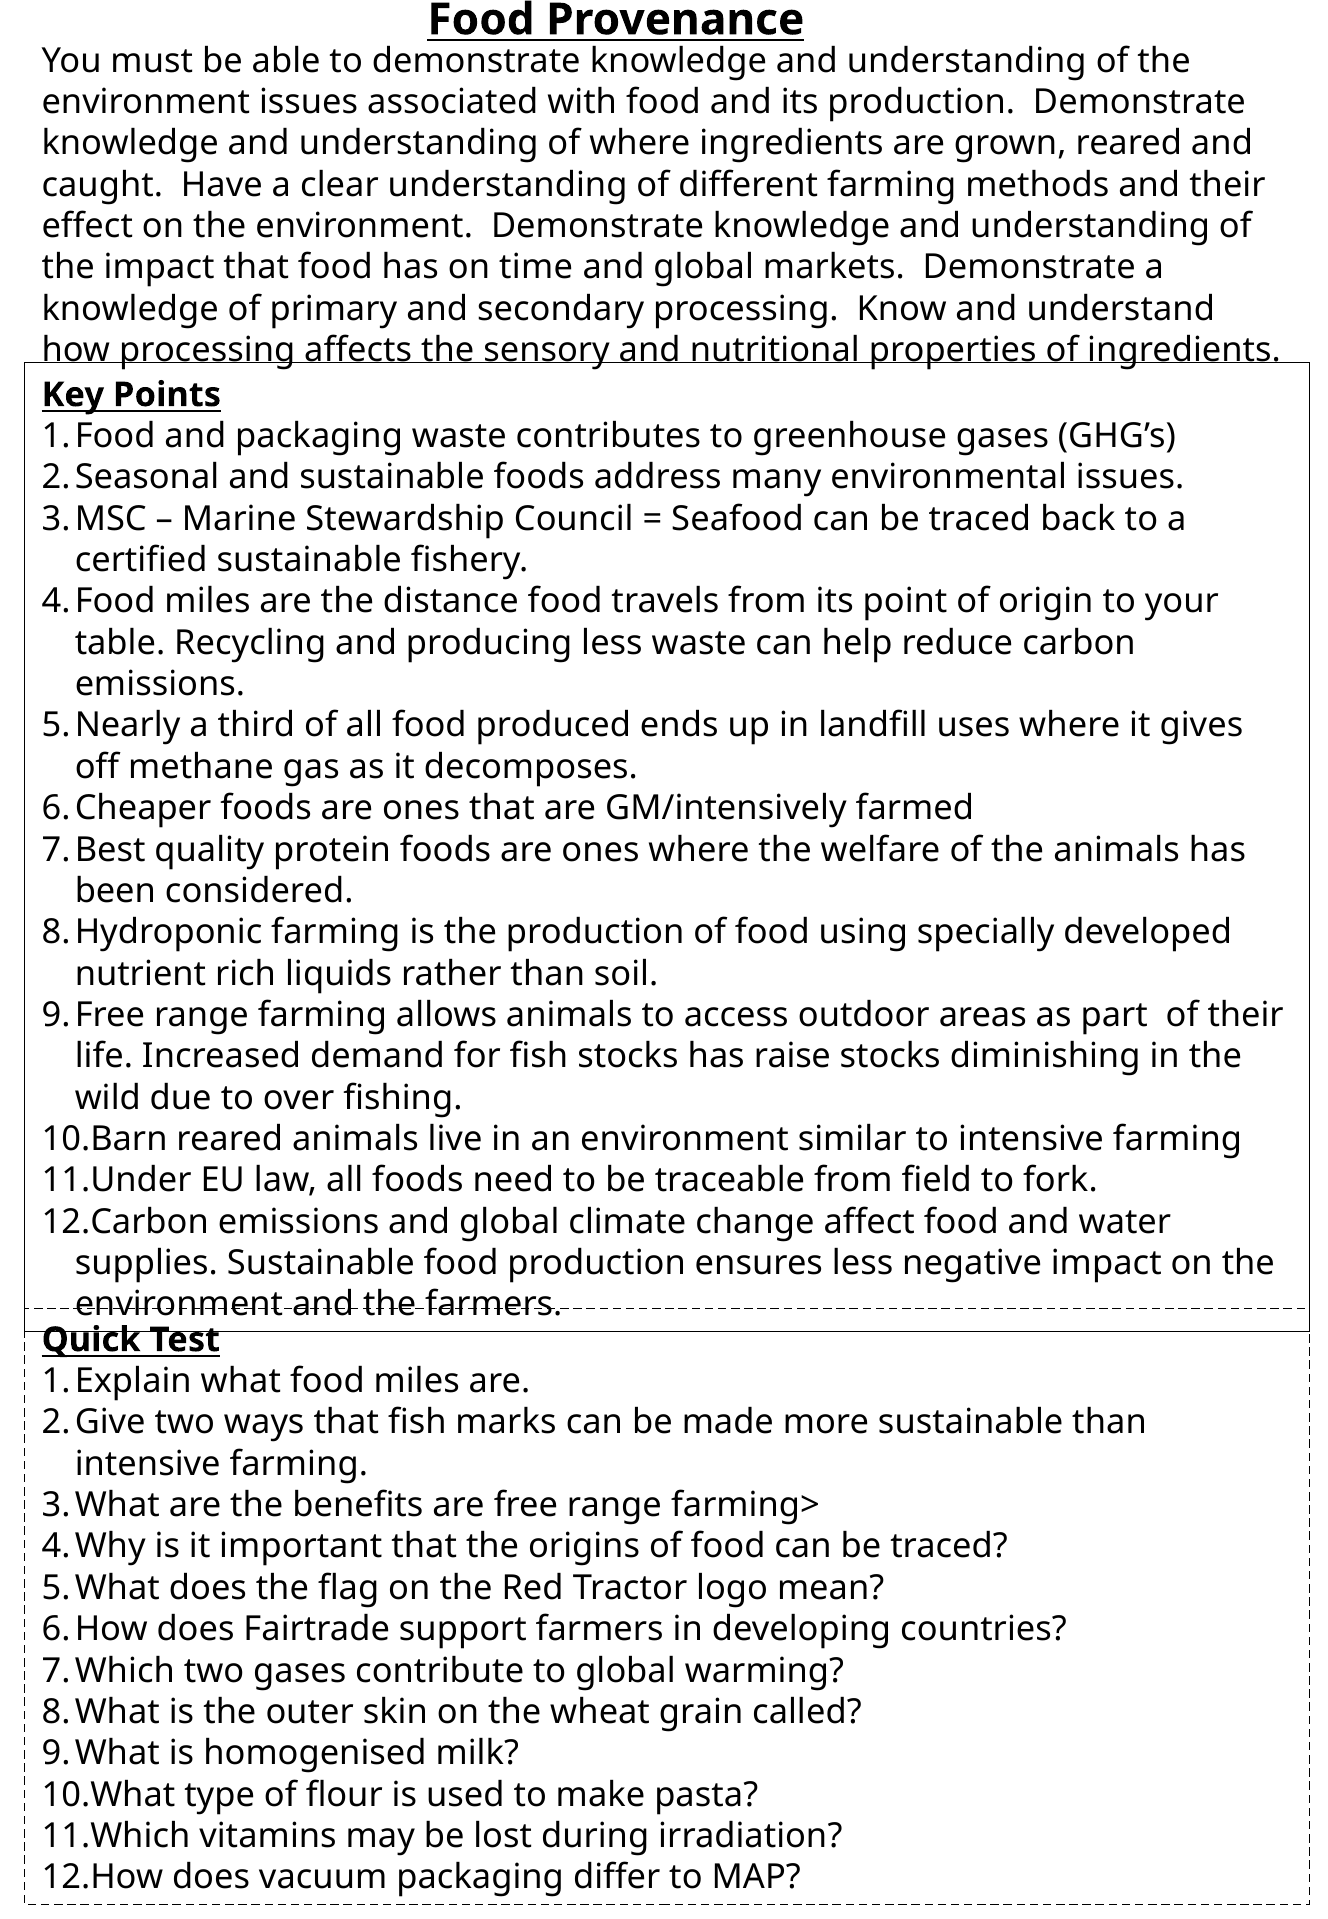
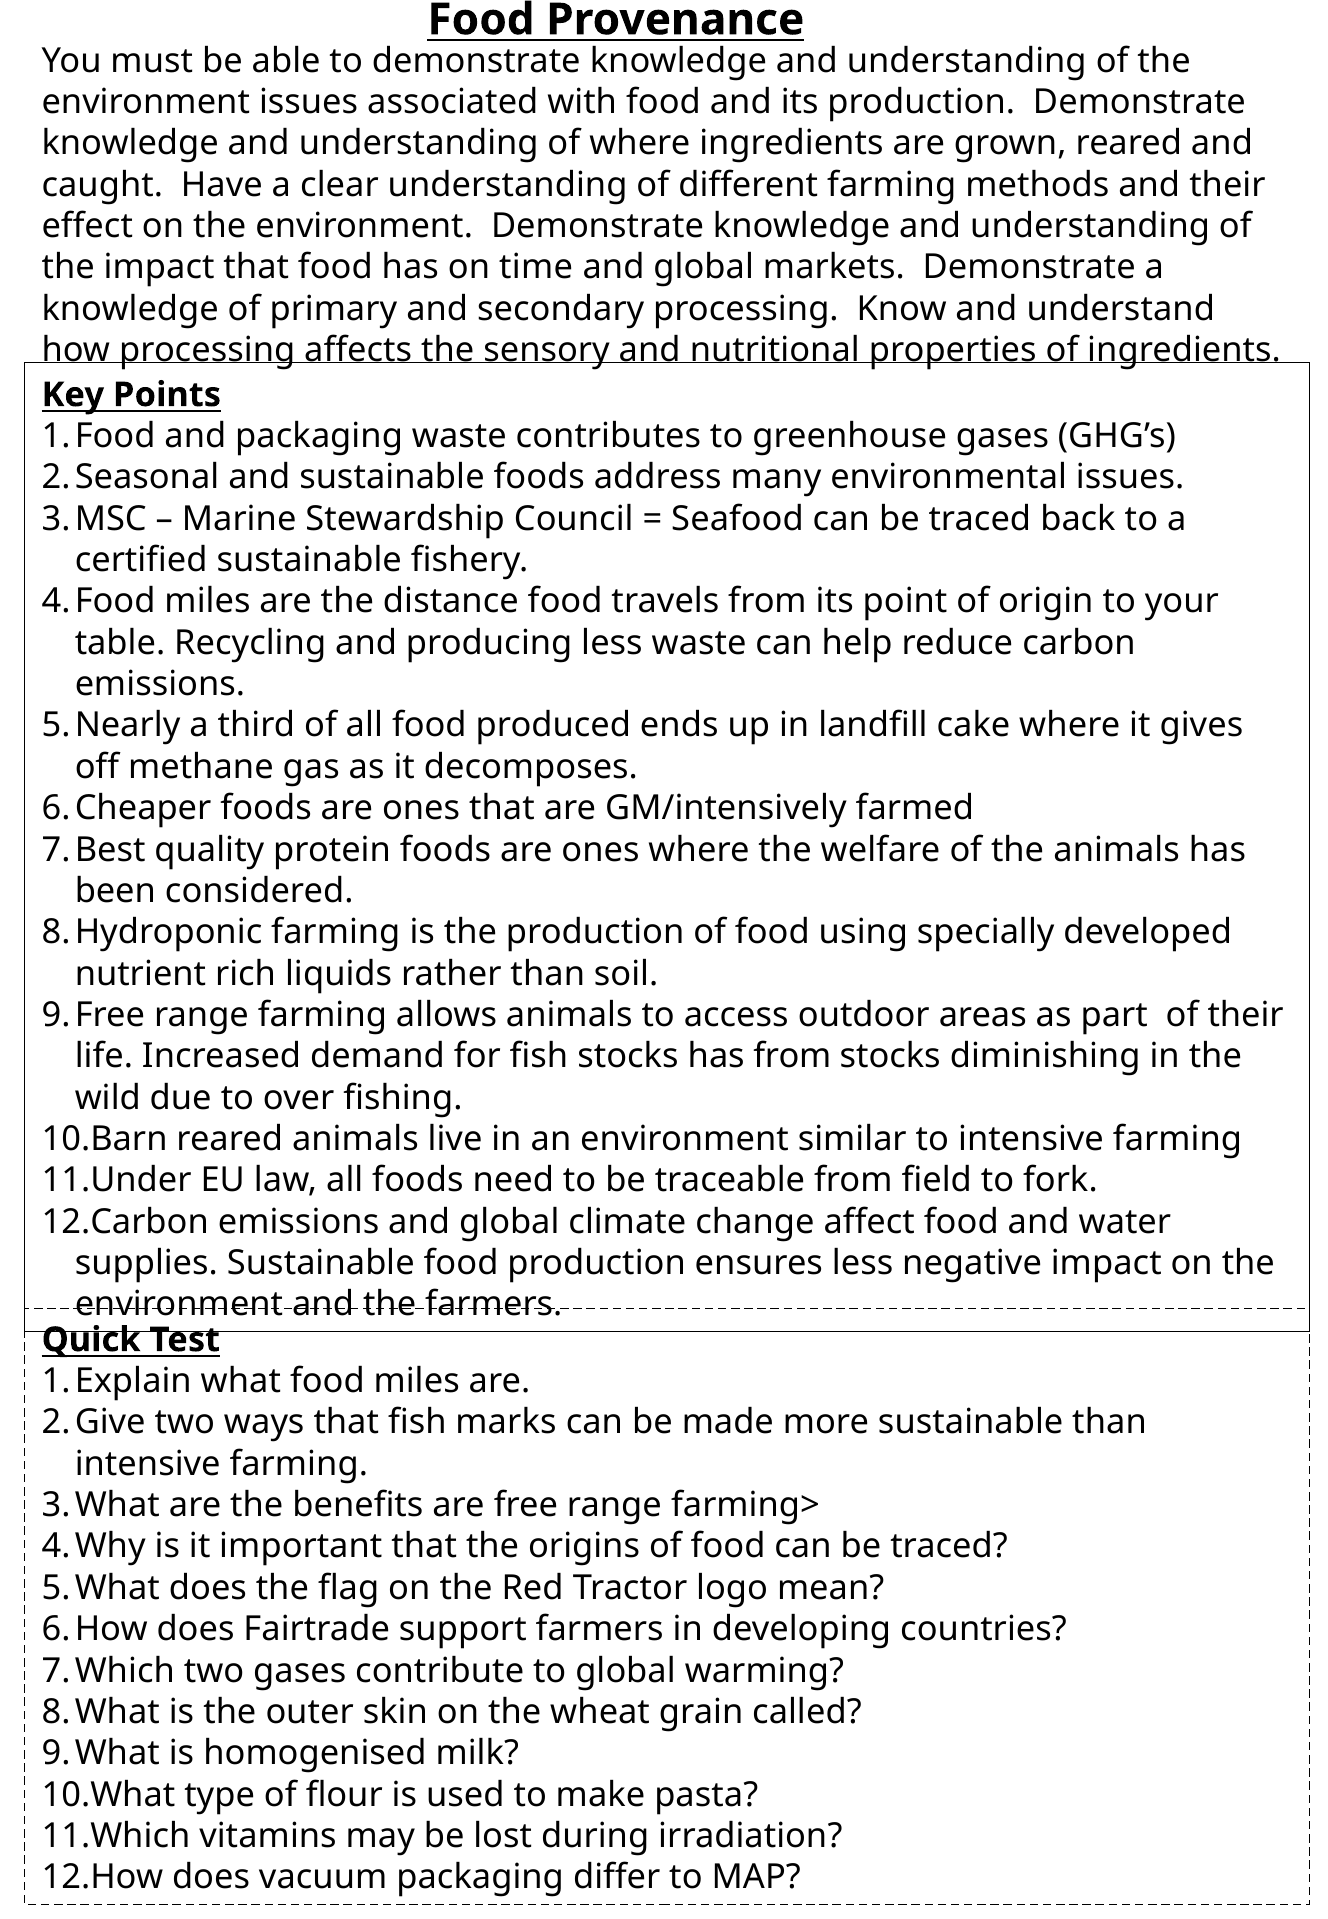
uses: uses -> cake (973, 725)
has raise: raise -> from (792, 1056)
